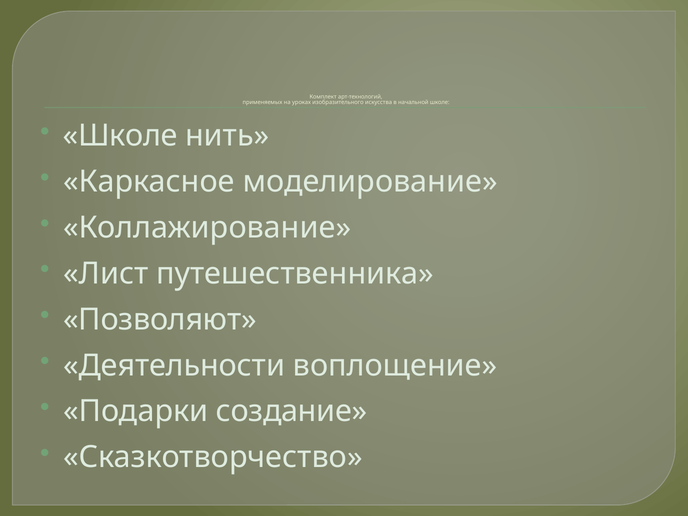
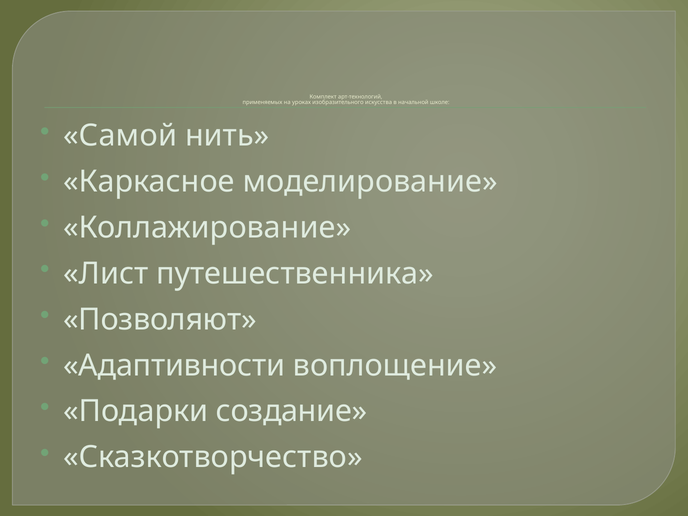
Школе: Школе -> Самой (120, 136)
Деятельности: Деятельности -> Адаптивности (174, 365)
